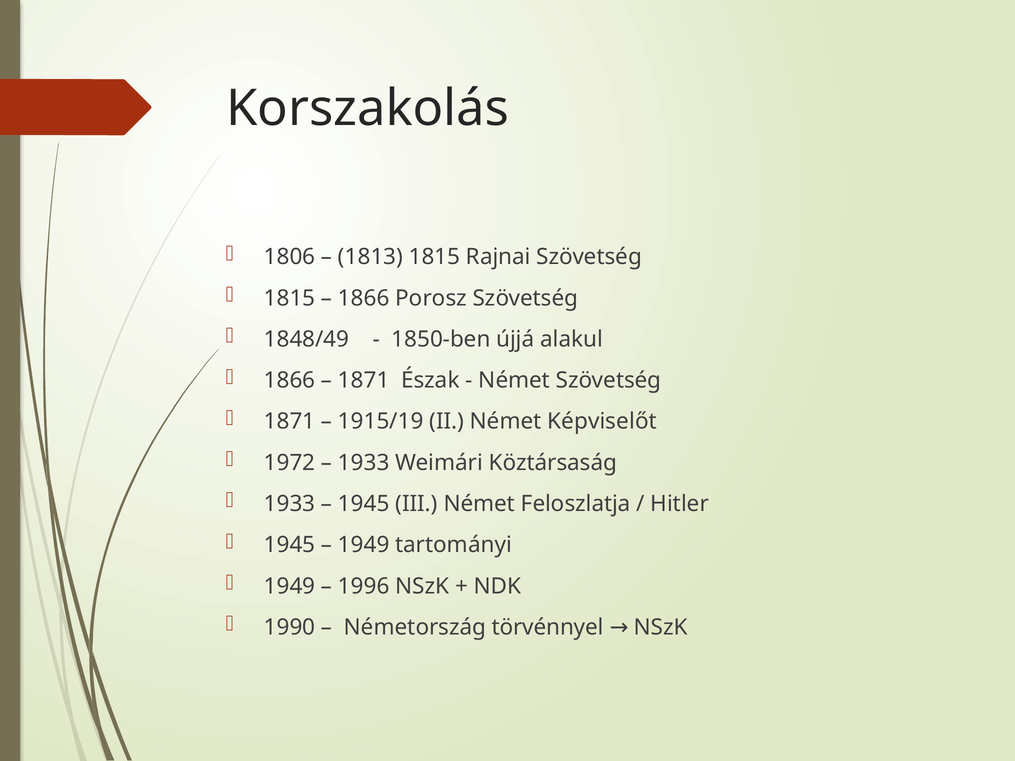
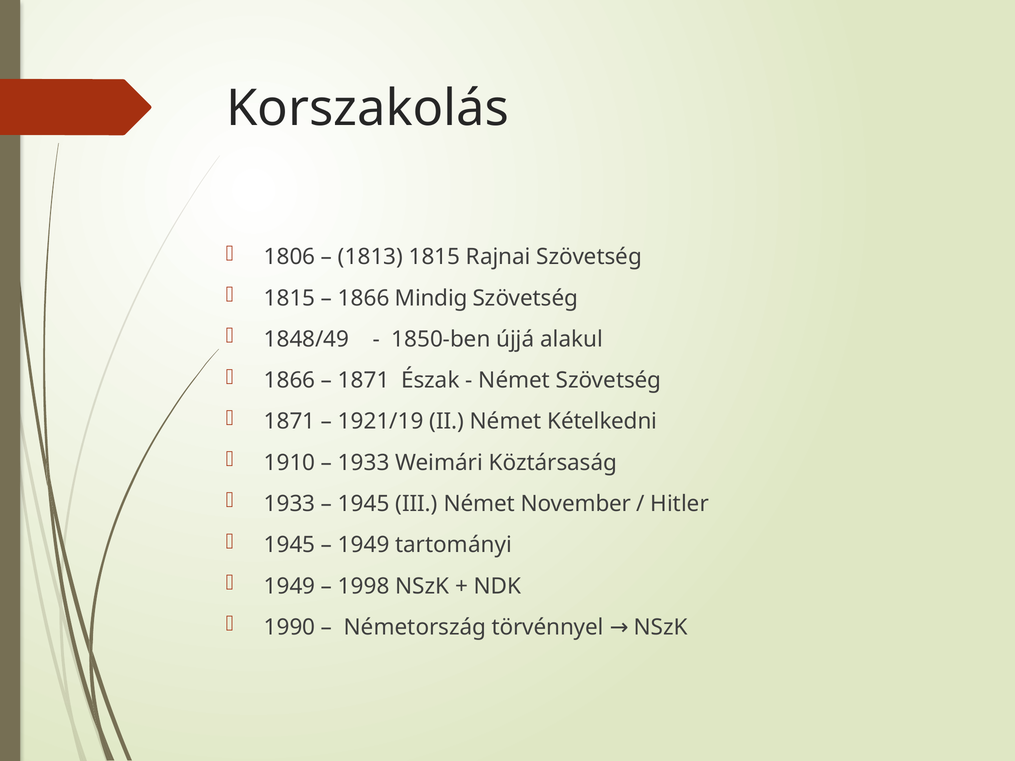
Porosz: Porosz -> Mindig (431, 298)
1915/19: 1915/19 -> 1921/19 (381, 422)
Képviselőt: Képviselőt -> Kételkedni (602, 422)
1972: 1972 -> 1910 (290, 463)
Feloszlatja: Feloszlatja -> November (576, 504)
1996: 1996 -> 1998 (364, 586)
